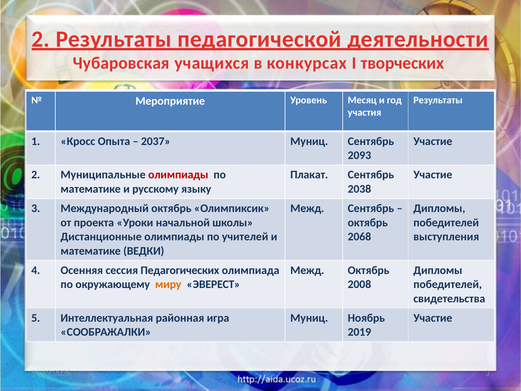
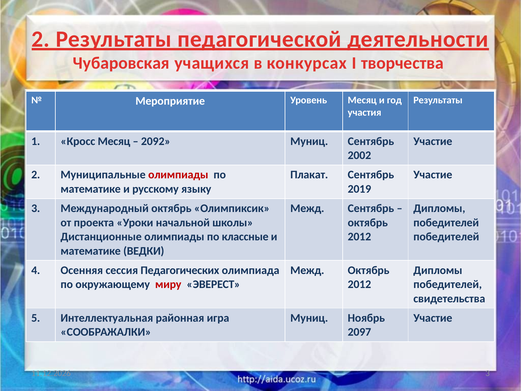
творческих: творческих -> творчества (402, 63)
Кросс Опыта: Опыта -> Месяц (114, 141)
2037: 2037 -> 2092 (156, 141)
2093: 2093 -> 2002 (359, 155)
2038: 2038 -> 2019 (359, 189)
учителей: учителей -> классные (245, 237)
2068: 2068 -> 2012 (359, 237)
выступления: выступления -> победителей (446, 237)
миру colour: orange -> red (168, 284)
2008: 2008 -> 2012 (359, 284)
2019: 2019 -> 2097 (359, 332)
